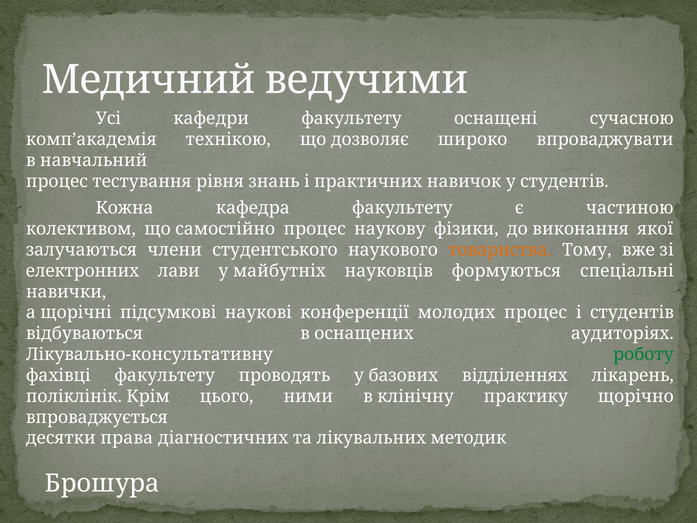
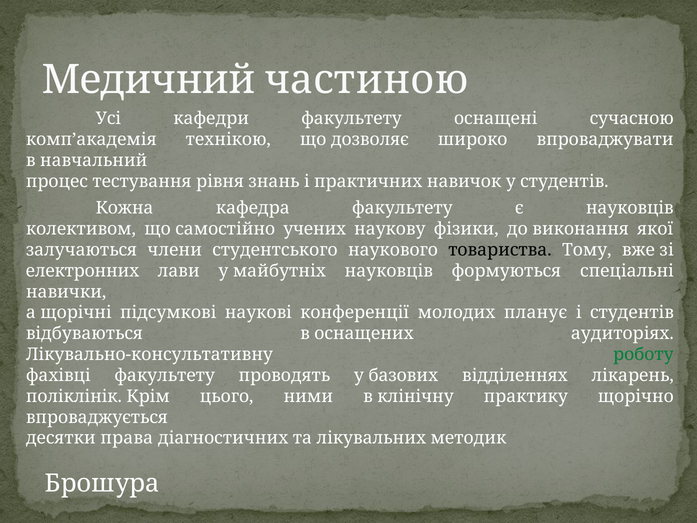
ведучими: ведучими -> частиною (366, 80)
є частиною: частиною -> науковцiв (630, 208)
самостiйно процес: процес -> учених (315, 229)
товариства colour: orange -> black (500, 250)
молодих процес: процес -> планує (536, 313)
